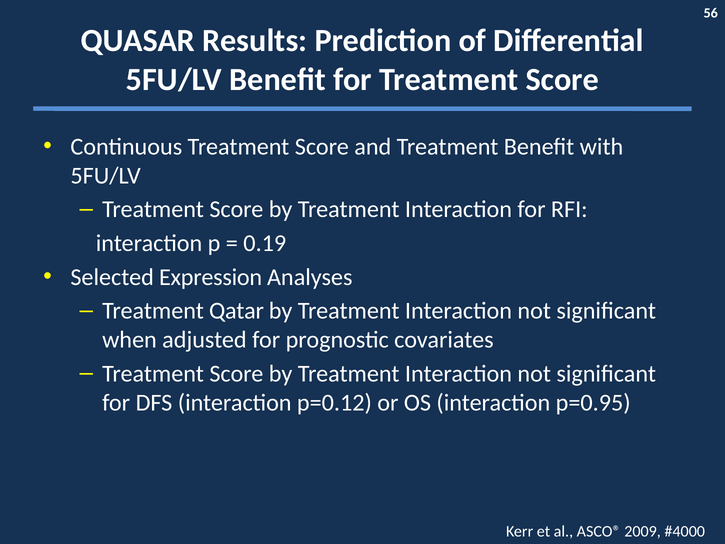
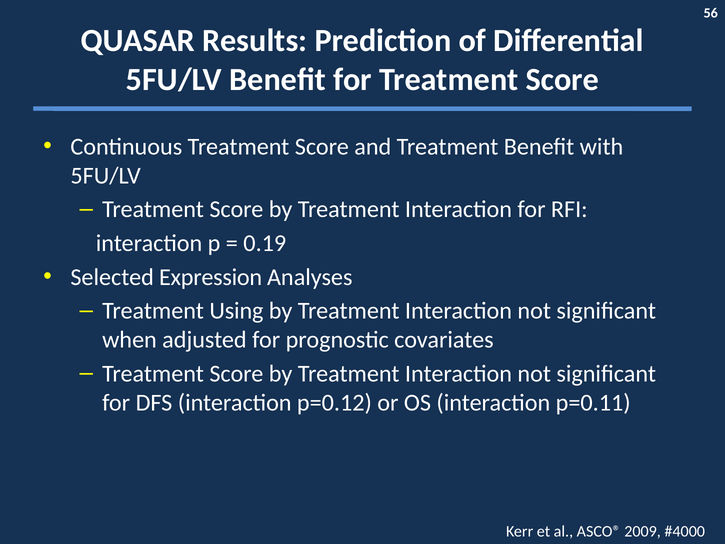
Qatar: Qatar -> Using (236, 311)
p=0.95: p=0.95 -> p=0.11 (593, 403)
